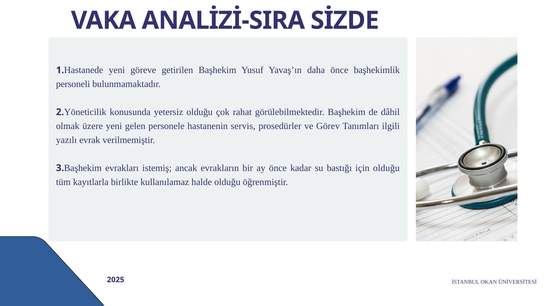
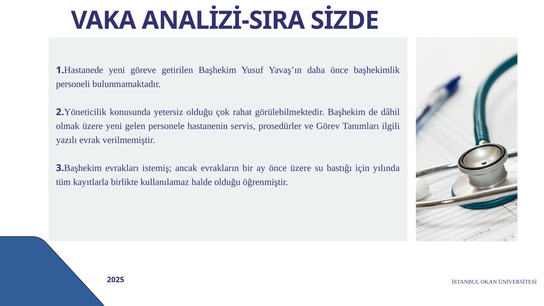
önce kadar: kadar -> üzere (301, 168)
için olduğu: olduğu -> yılında (386, 168)
